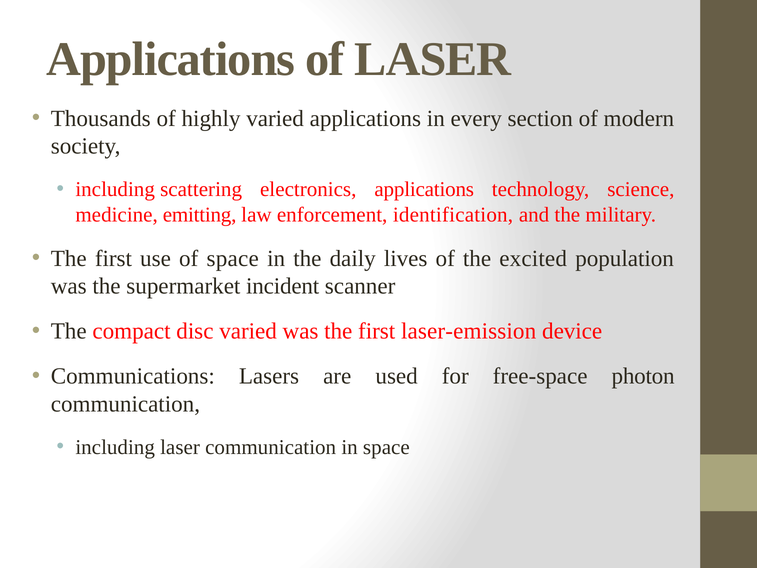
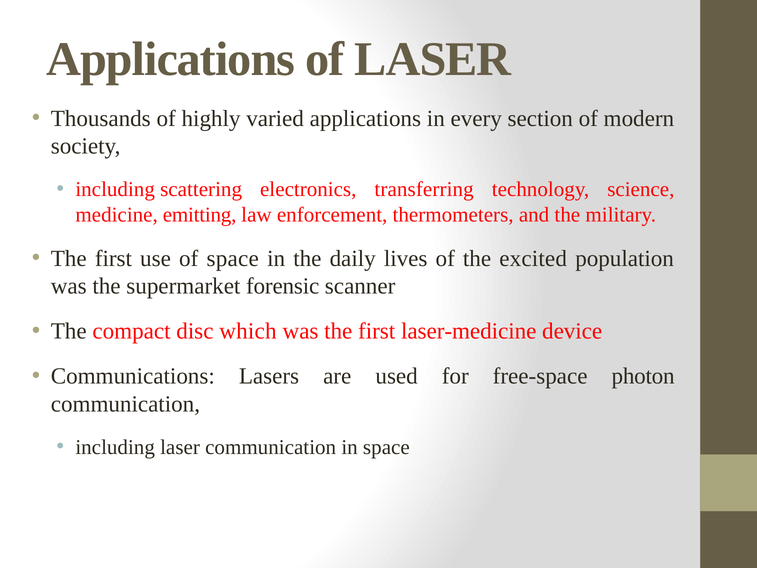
electronics applications: applications -> transferring (424, 189)
identification: identification -> thermometers (453, 214)
incident: incident -> forensic (283, 286)
disc varied: varied -> which (248, 331)
laser-emission: laser-emission -> laser-medicine (469, 331)
